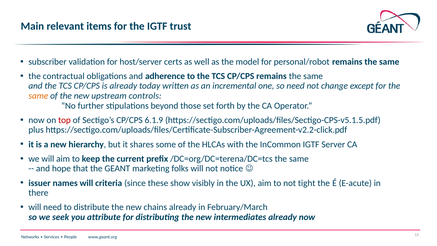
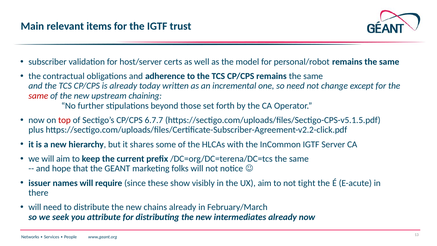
same colour: orange -> red (38, 96)
controls: controls -> chaining (145, 96)
6.1.9: 6.1.9 -> 6.7.7 (154, 120)
criteria: criteria -> require (109, 183)
